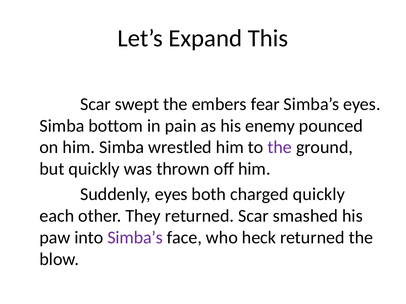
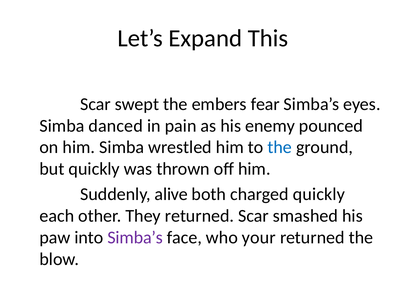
bottom: bottom -> danced (116, 126)
the colour: purple -> blue (280, 148)
Suddenly eyes: eyes -> alive (171, 195)
heck: heck -> your (259, 238)
